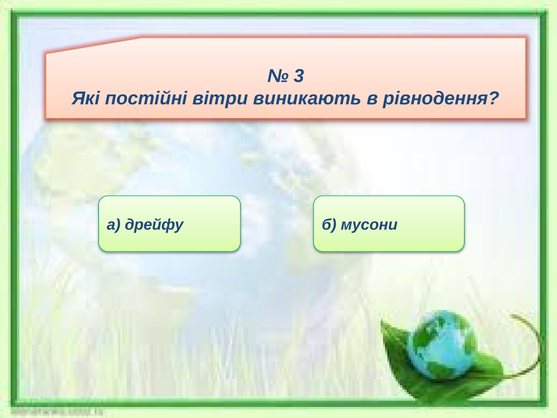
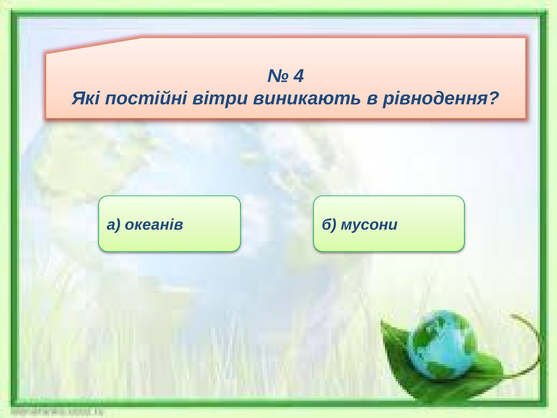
3: 3 -> 4 (299, 76)
дрейфу: дрейфу -> океанів (154, 225)
